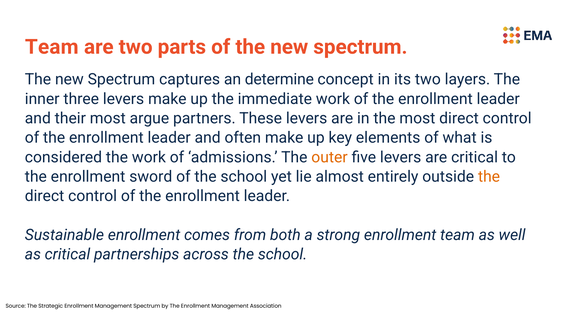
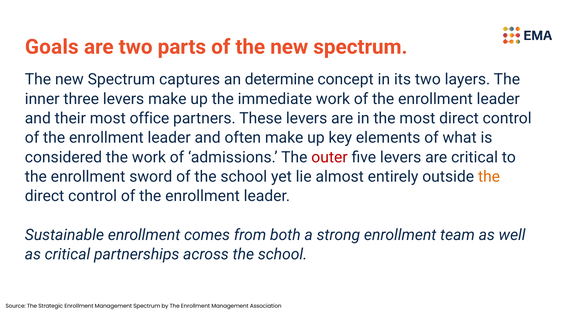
Team: Team -> Goals (52, 47)
argue: argue -> office (149, 118)
outer colour: orange -> red (330, 157)
